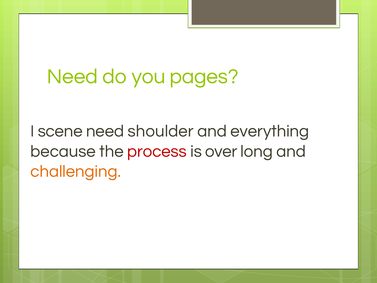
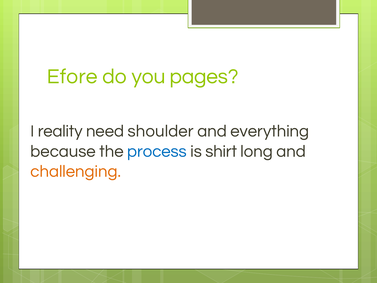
Need: Need -> Efore (72, 77)
scene: scene -> reality (60, 131)
process colour: red -> blue (157, 151)
over: over -> shirt (221, 151)
